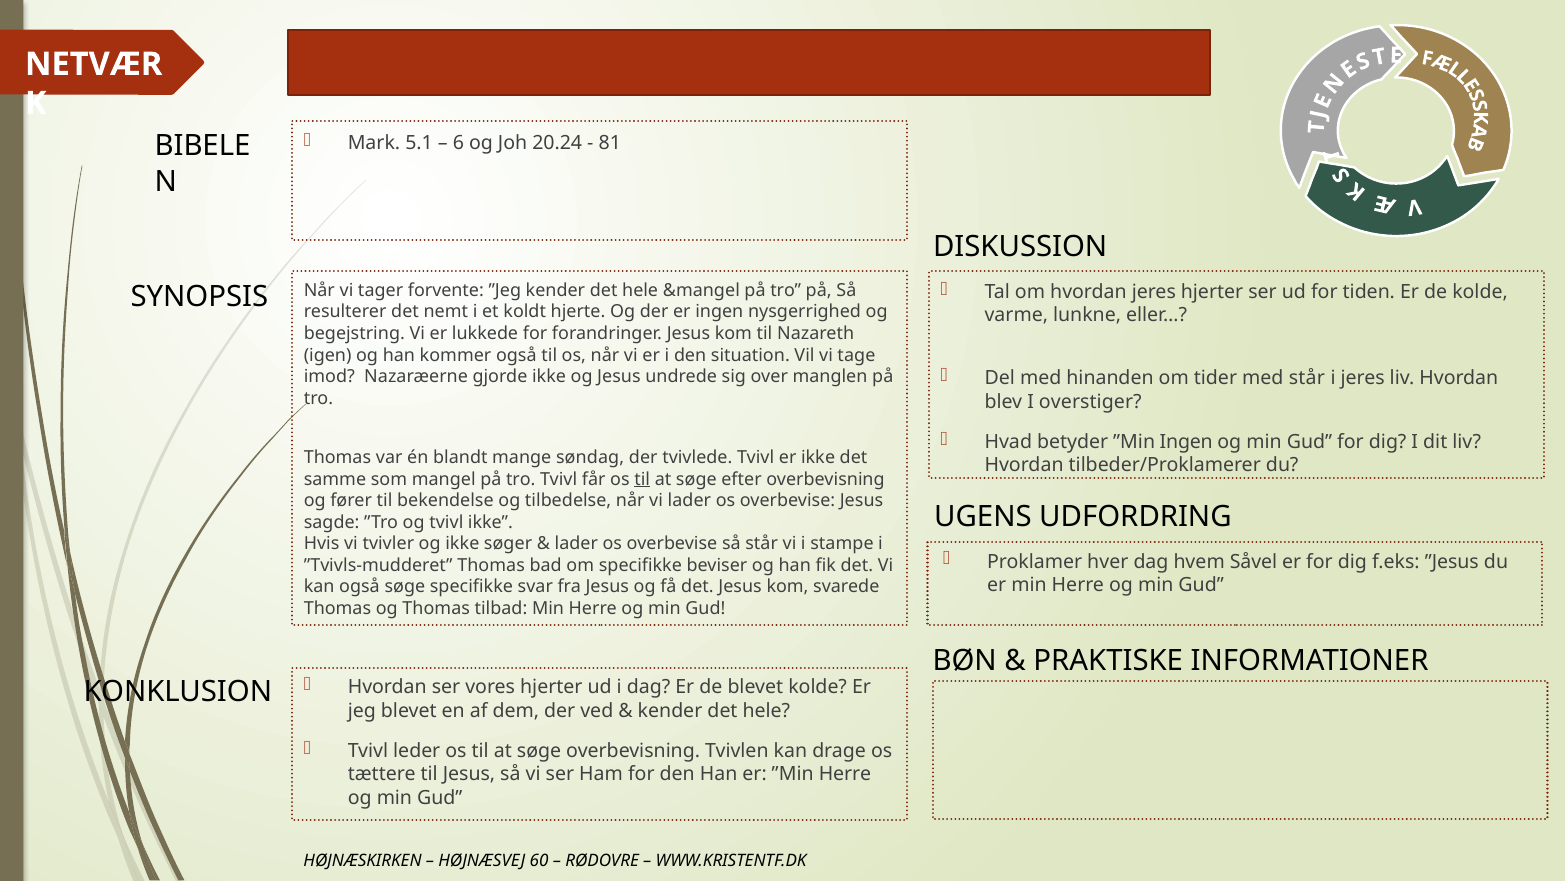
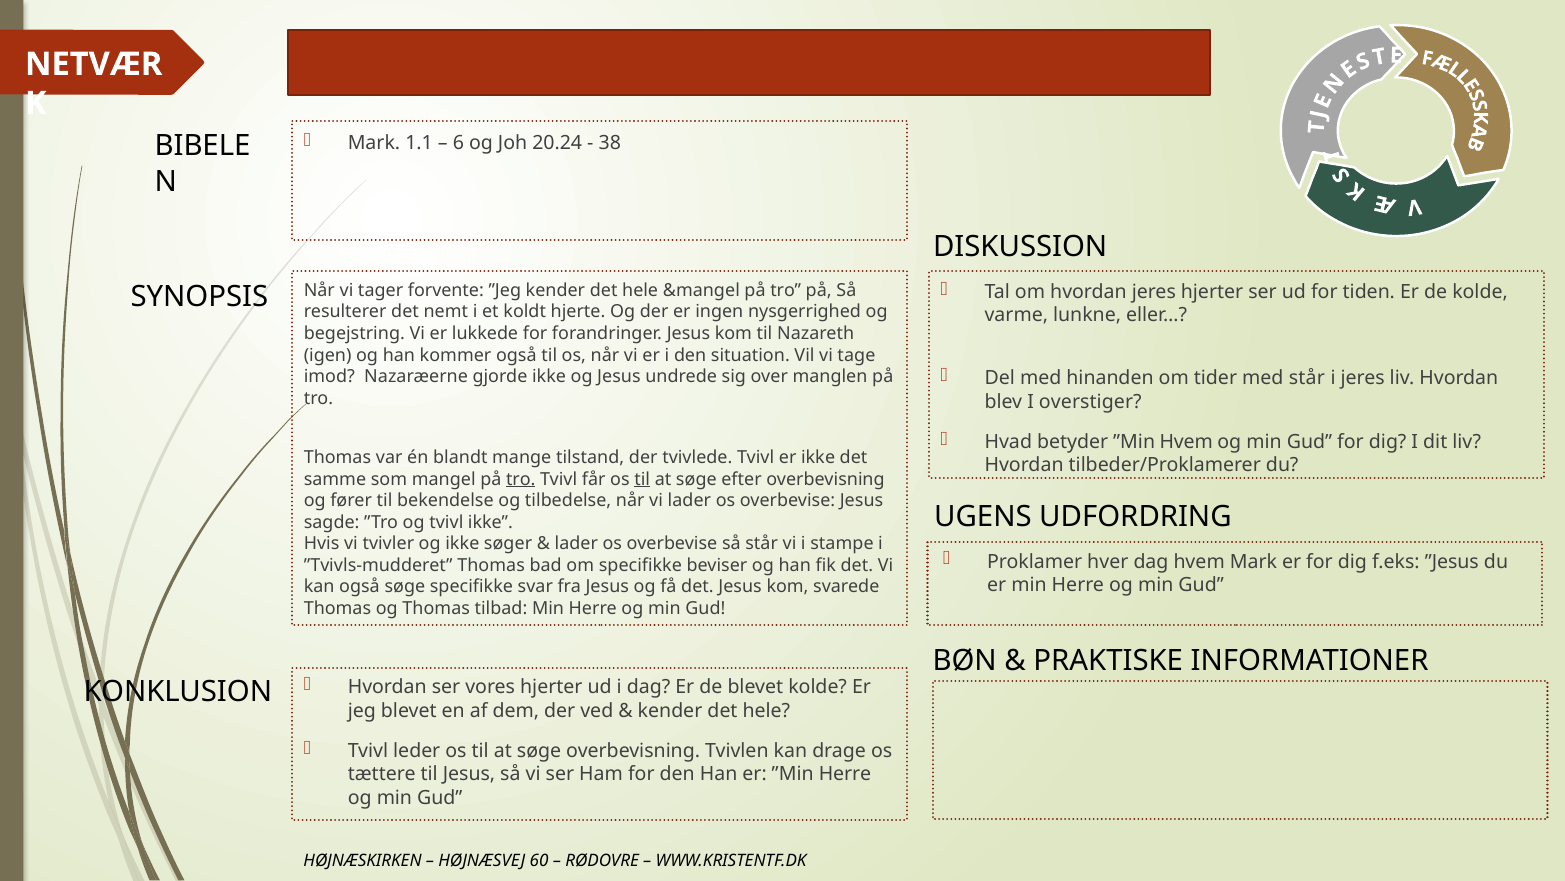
5.1: 5.1 -> 1.1 (419, 143)
81: 81 -> 38 (610, 143)
”Min Ingen: Ingen -> Hvem (1186, 441)
søndag: søndag -> tilstand (590, 457)
tro underline: none -> present (521, 479)
hvem Såvel: Såvel -> Mark (1253, 561)
